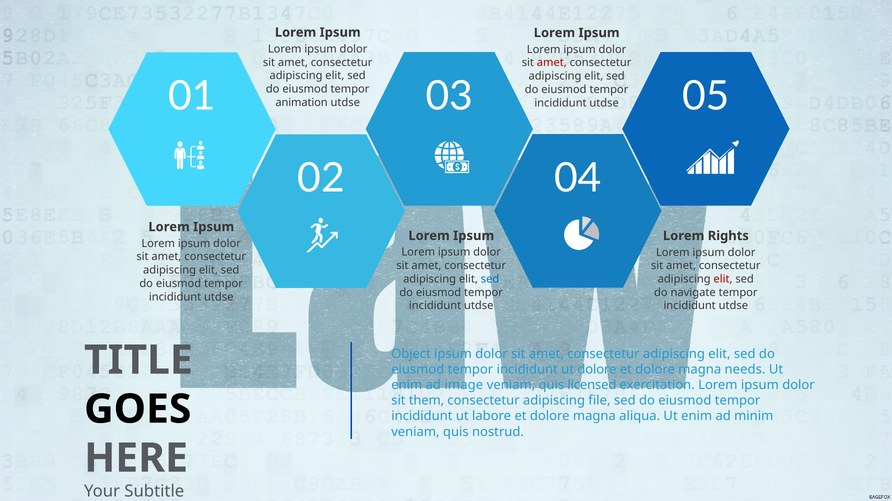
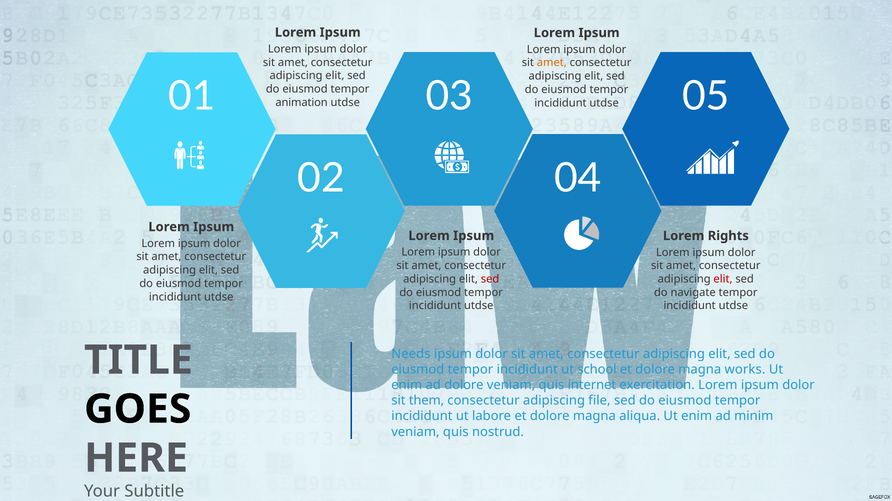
amet colour: red -> orange (552, 63)
sed colour: blue -> red (490, 279)
Object: Object -> Needs (411, 354)
ut dolore: dolore -> school (597, 370)
needs: needs -> works (745, 370)
ad image: image -> dolore (464, 386)
licensed: licensed -> internet (592, 386)
